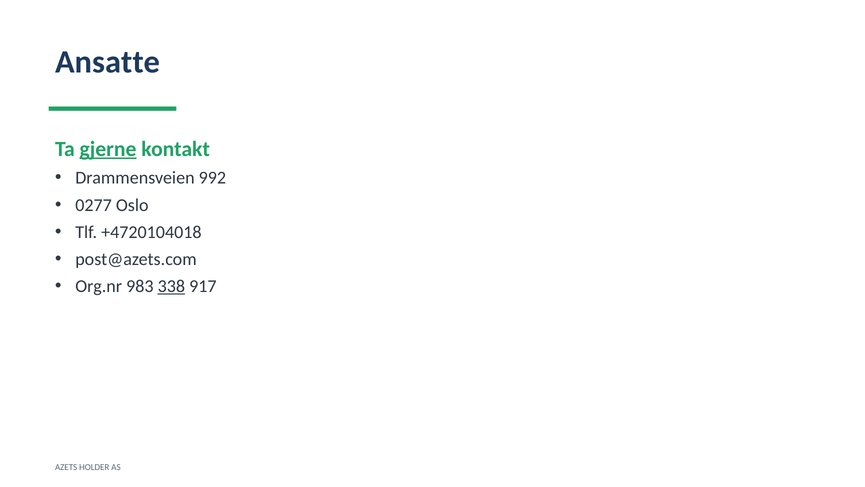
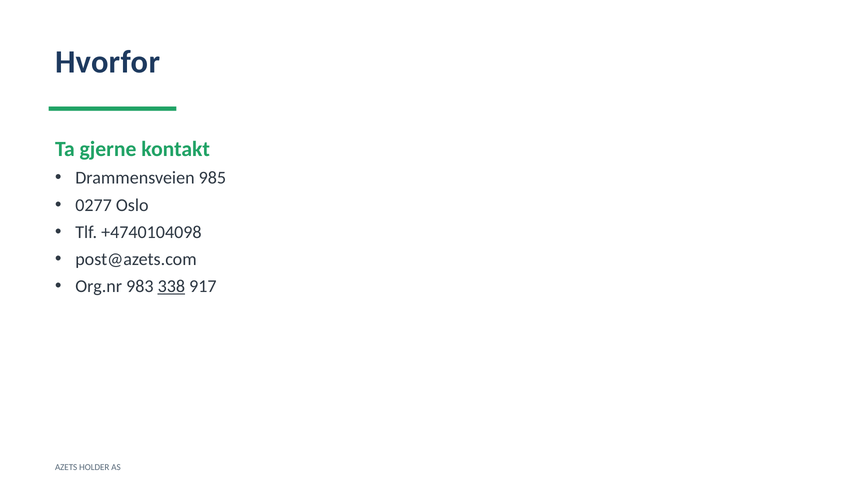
Ansatte: Ansatte -> Hvorfor (108, 62)
gjerne underline: present -> none (108, 149)
992: 992 -> 985 (212, 178)
+4720104018: +4720104018 -> +4740104098 (151, 232)
